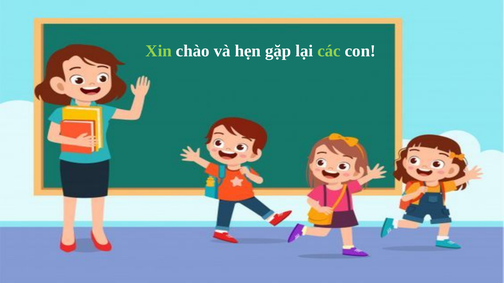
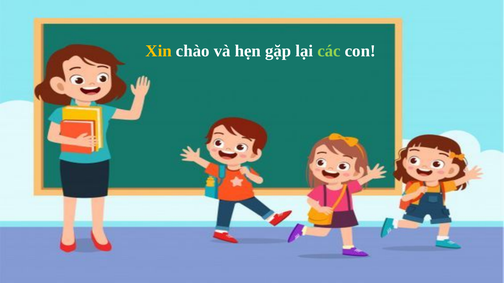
Xin colour: light green -> yellow (159, 51)
